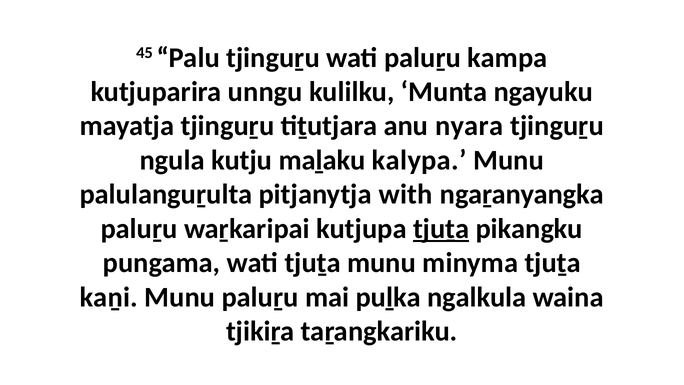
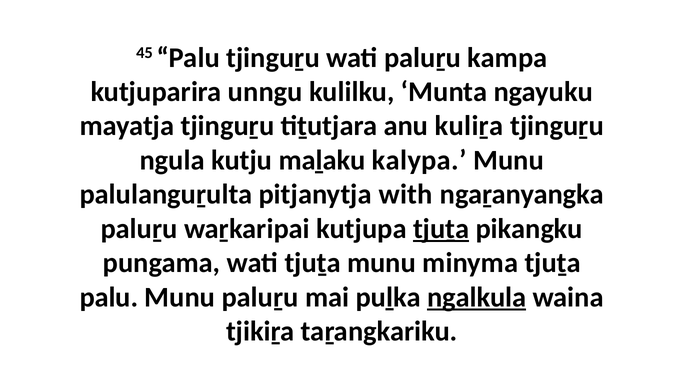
nyara: nyara -> kuliṟa (469, 126)
kaṉi: kaṉi -> palu (109, 297)
ngalkula underline: none -> present (477, 297)
